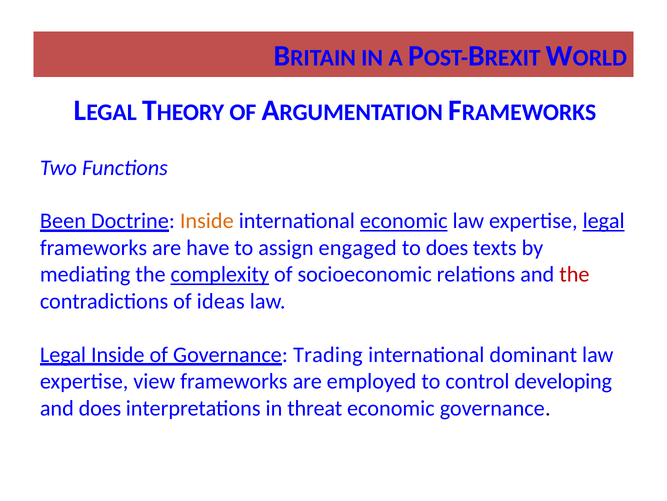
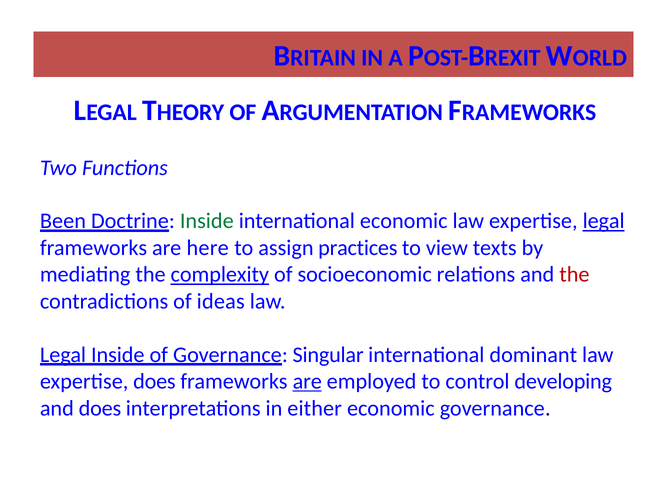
Inside colour: orange -> green (207, 221)
economic underline: present -> none (404, 221)
have: have -> here (208, 247)
engaged: engaged -> practices (358, 247)
to does: does -> view (447, 247)
Trading: Trading -> Singular (328, 354)
expertise view: view -> does (154, 381)
are underline: none -> present (307, 381)
threat: threat -> either (315, 408)
